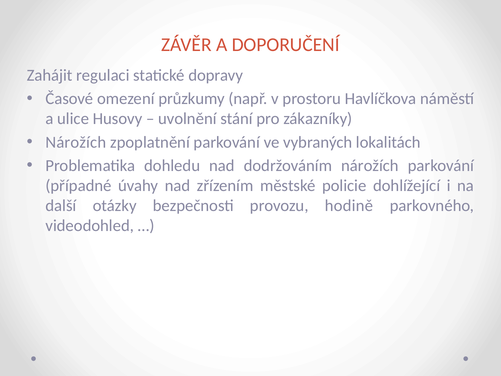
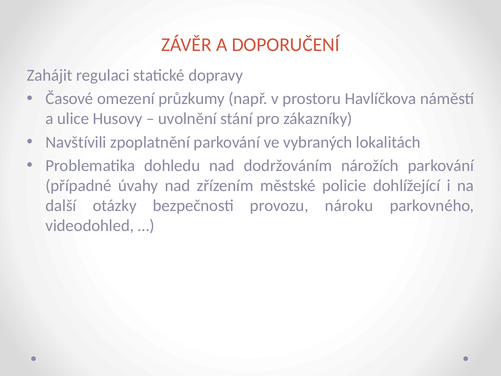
Nárožích: Nárožích -> Navštívili (76, 142)
hodině: hodině -> nároku (349, 206)
